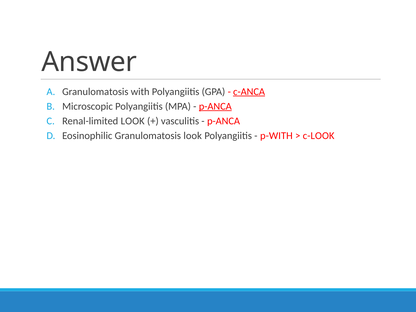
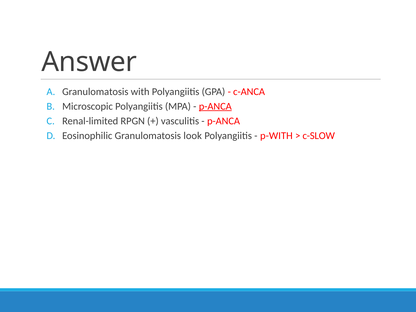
c-ANCA underline: present -> none (249, 92)
Renal-limited LOOK: LOOK -> RPGN (133, 121)
c-LOOK: c-LOOK -> c-SLOW (319, 136)
